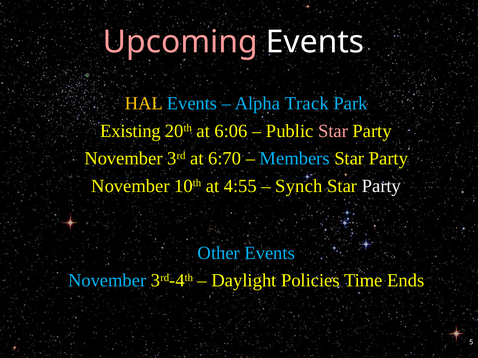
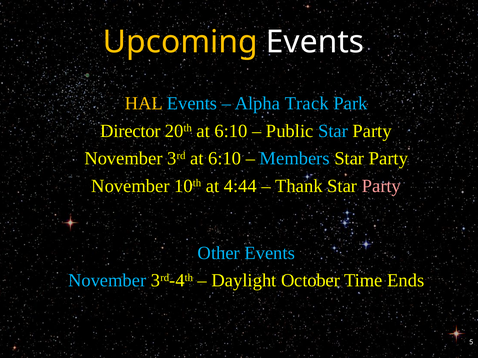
Upcoming colour: pink -> yellow (180, 42)
Existing: Existing -> Director (131, 131)
20th at 6:06: 6:06 -> 6:10 (231, 131)
Star colour: pink -> light blue (333, 131)
3rd at 6:70: 6:70 -> 6:10 (225, 159)
4:55: 4:55 -> 4:44 (240, 186)
Synch: Synch -> Thank (299, 186)
Party colour: white -> pink (381, 186)
Policies: Policies -> October (310, 281)
